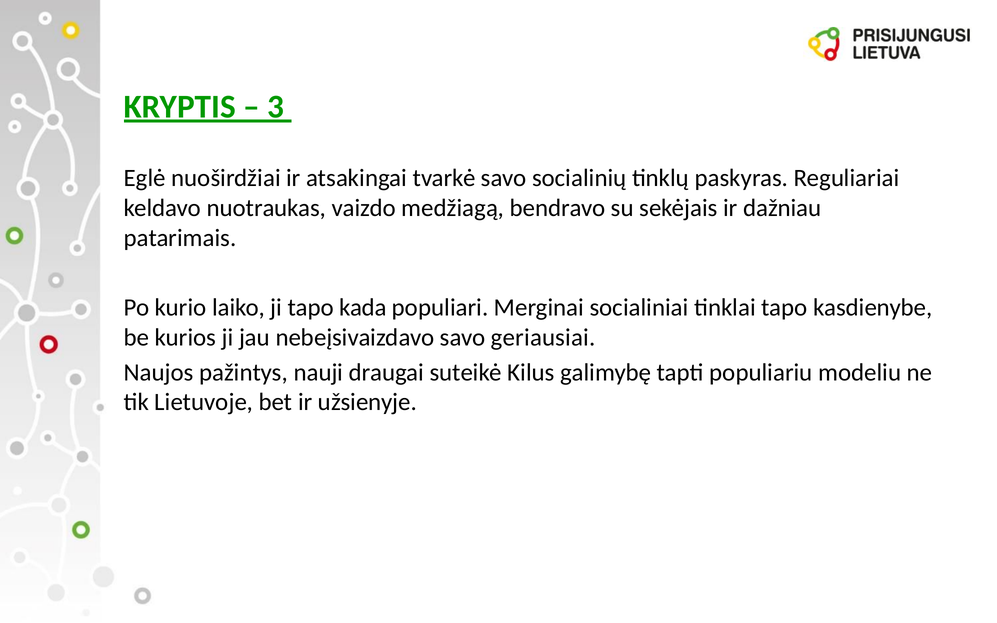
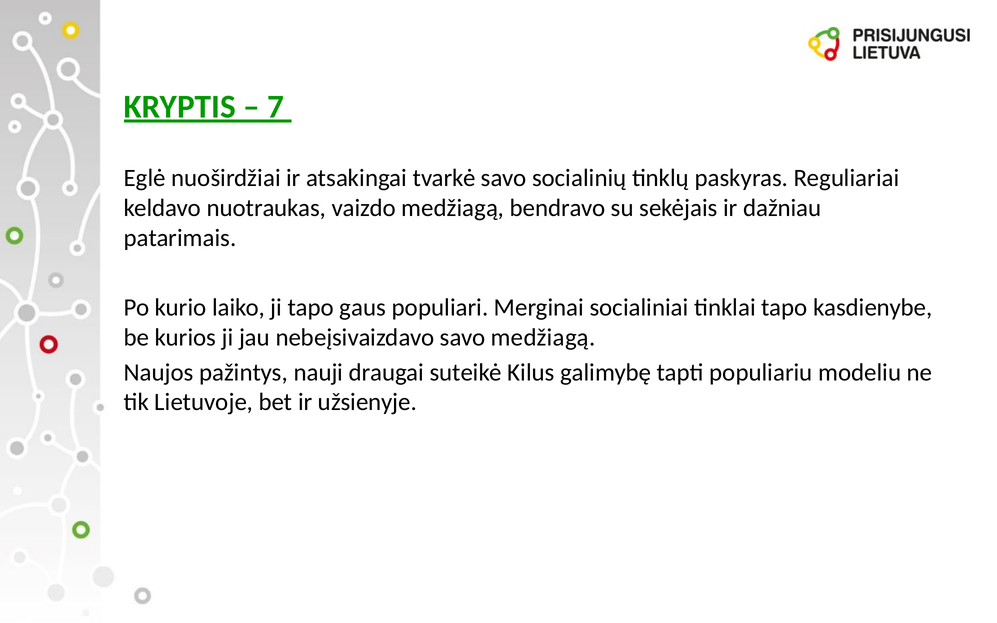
3: 3 -> 7 (276, 107)
kada: kada -> gaus (363, 308)
savo geriausiai: geriausiai -> medžiagą (543, 338)
